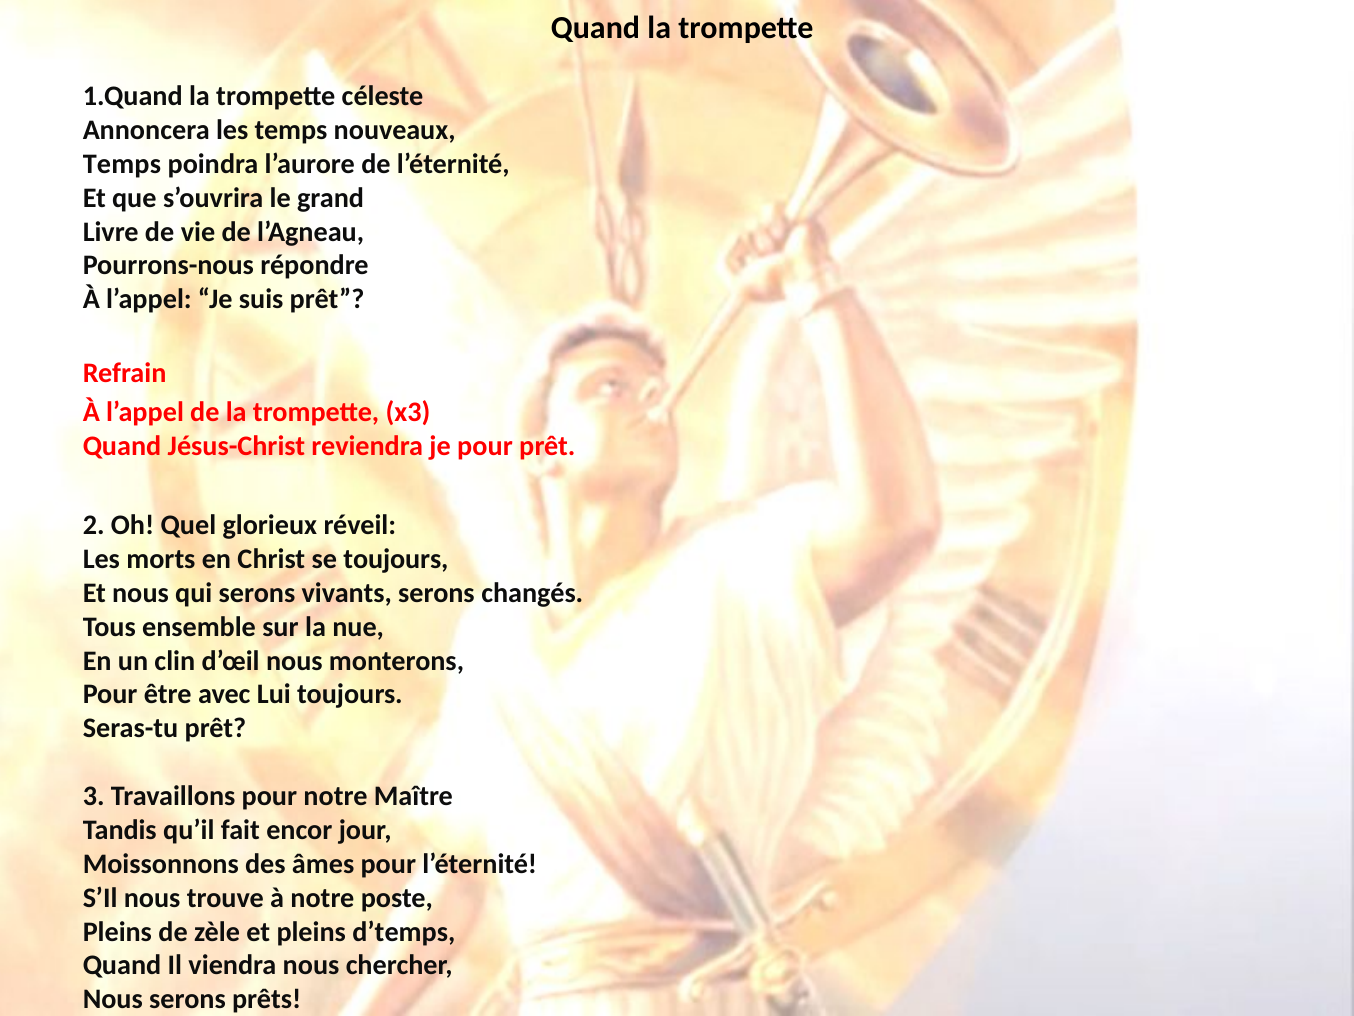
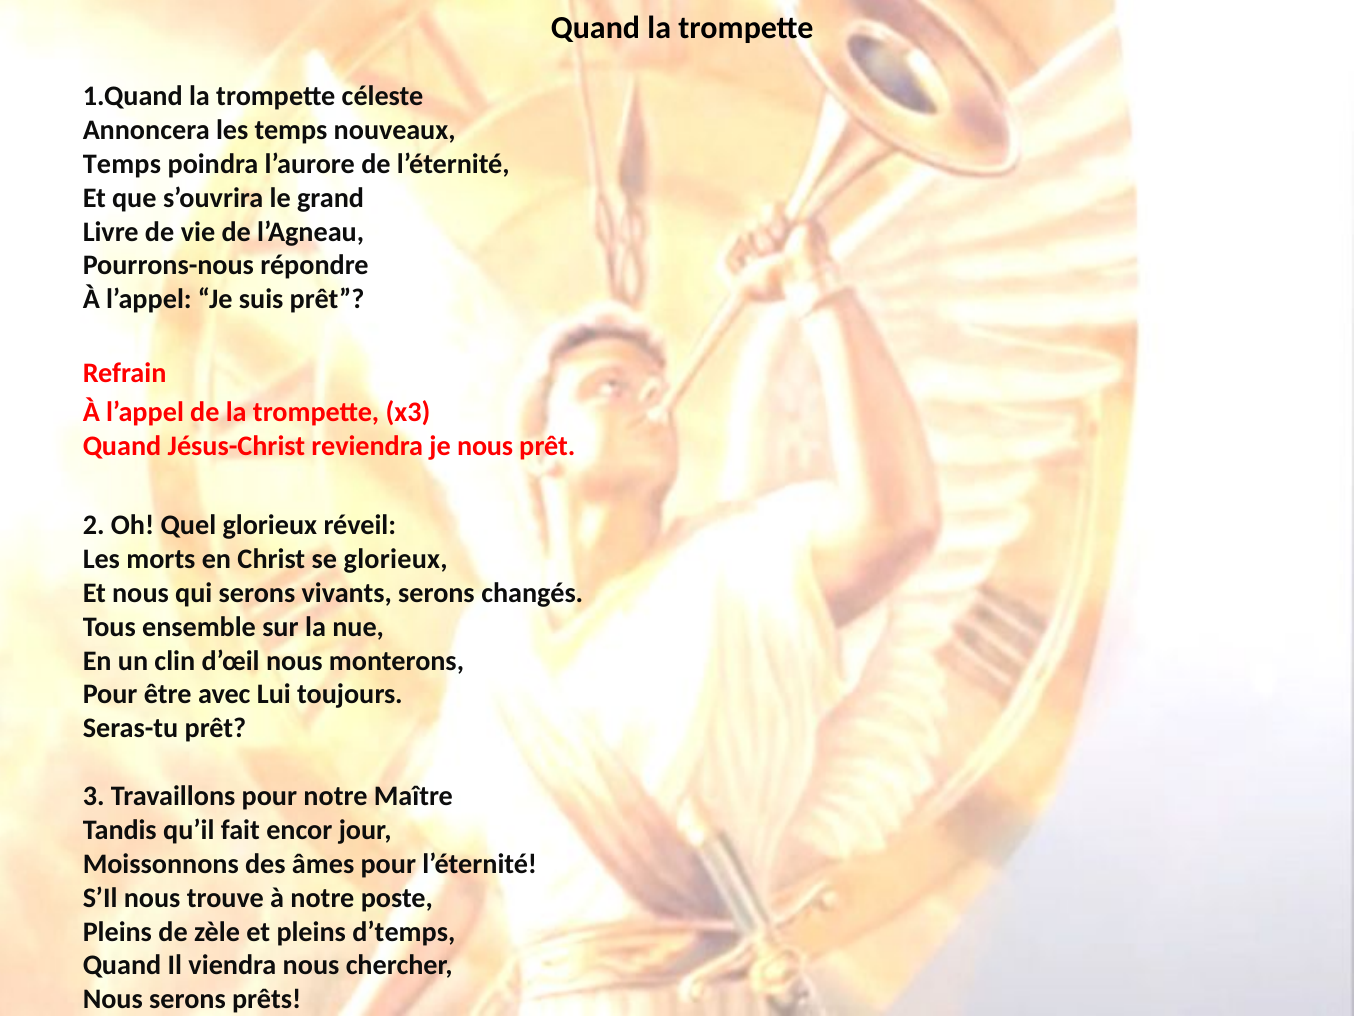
je pour: pour -> nous (485, 446)
se toujours: toujours -> glorieux (396, 559)
